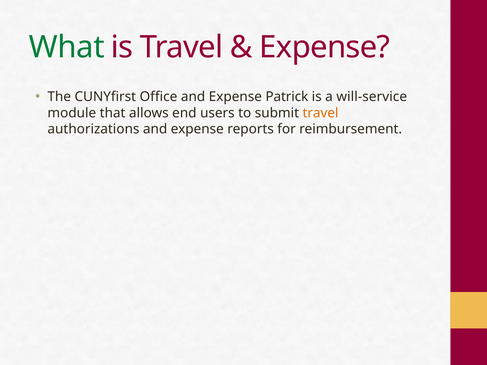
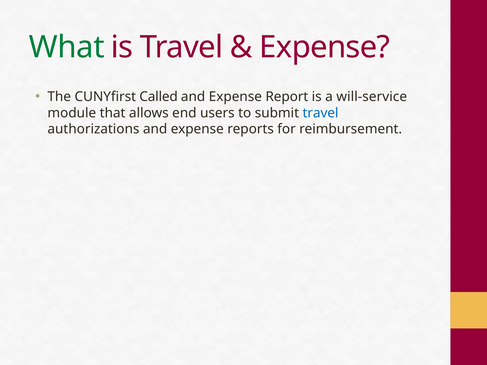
Office: Office -> Called (159, 97)
Patrick: Patrick -> Report (287, 97)
travel colour: orange -> blue (321, 113)
